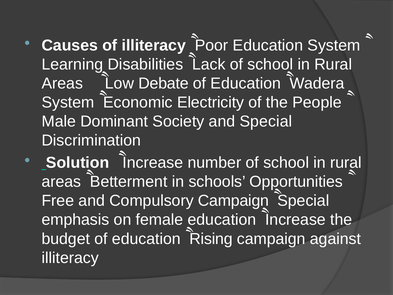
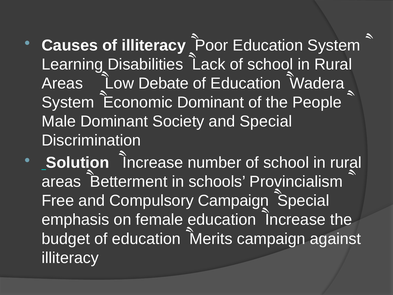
Economic Electricity: Electricity -> Dominant (211, 102)
Opportunities: Opportunities -> Provincialism (296, 182)
Rising: Rising -> Merits (211, 239)
